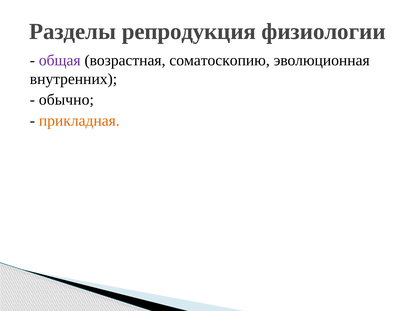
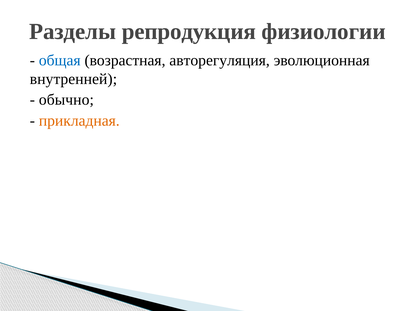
общая colour: purple -> blue (60, 60)
соматоскопию: соматоскопию -> авторегуляция (220, 60)
внутренних: внутренних -> внутренней (73, 79)
